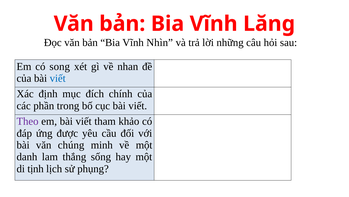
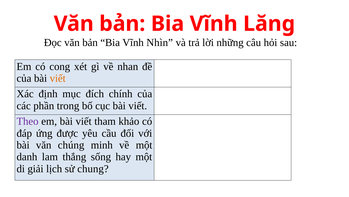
song: song -> cong (60, 66)
viết colour: blue -> orange (58, 78)
tịnh: tịnh -> giải (35, 168)
phụng: phụng -> chung (93, 168)
